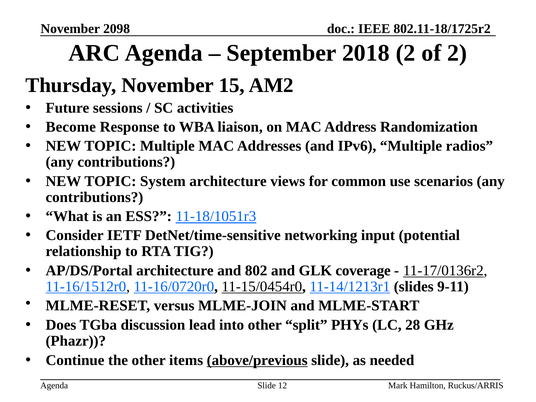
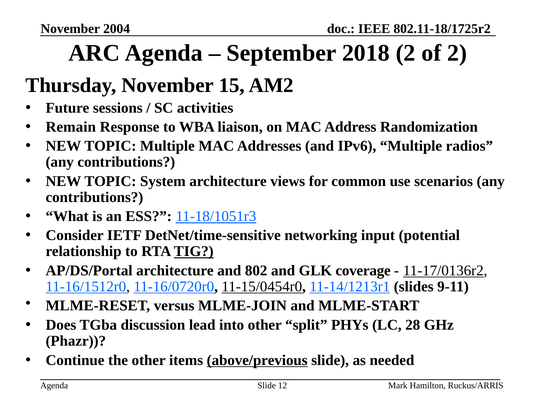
2098: 2098 -> 2004 (117, 29)
Become: Become -> Remain (71, 127)
TIG underline: none -> present (194, 251)
